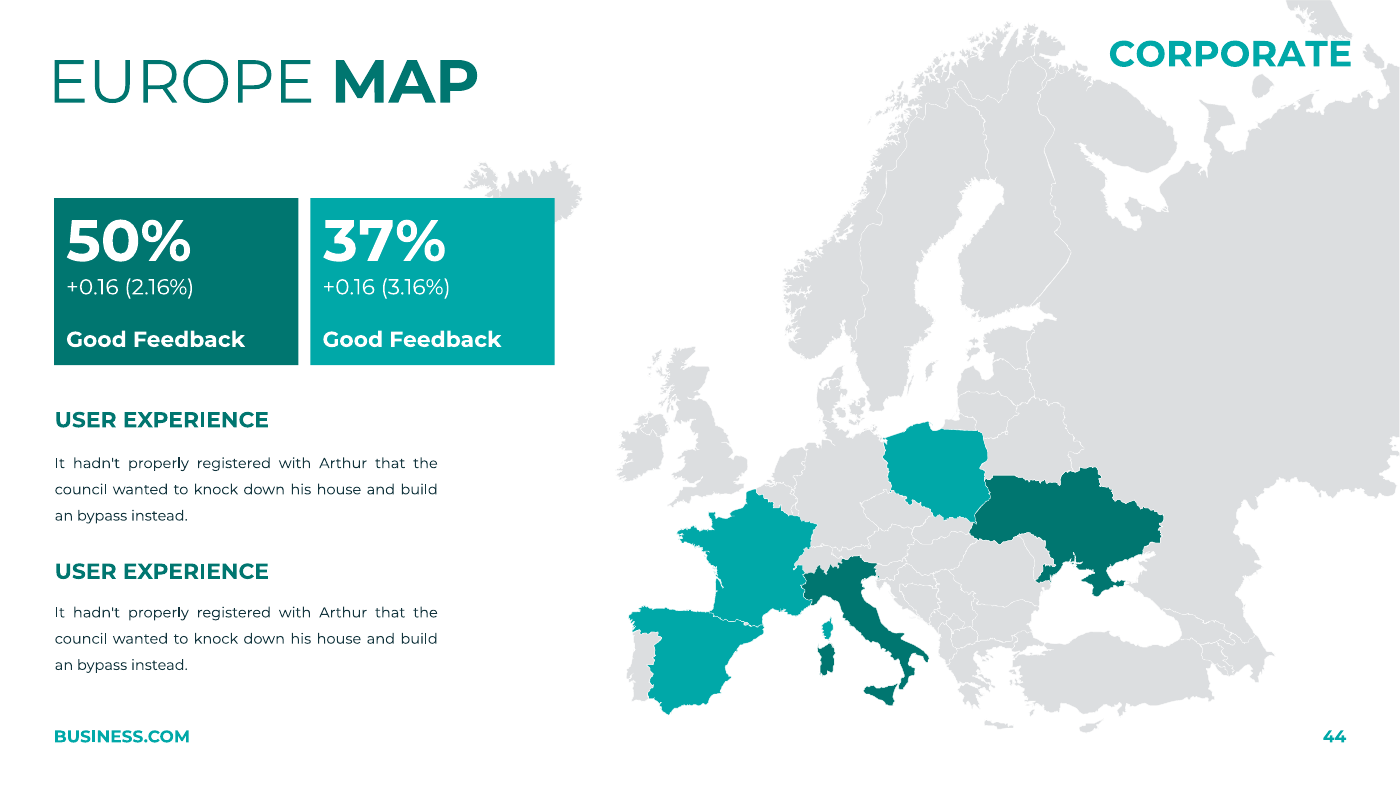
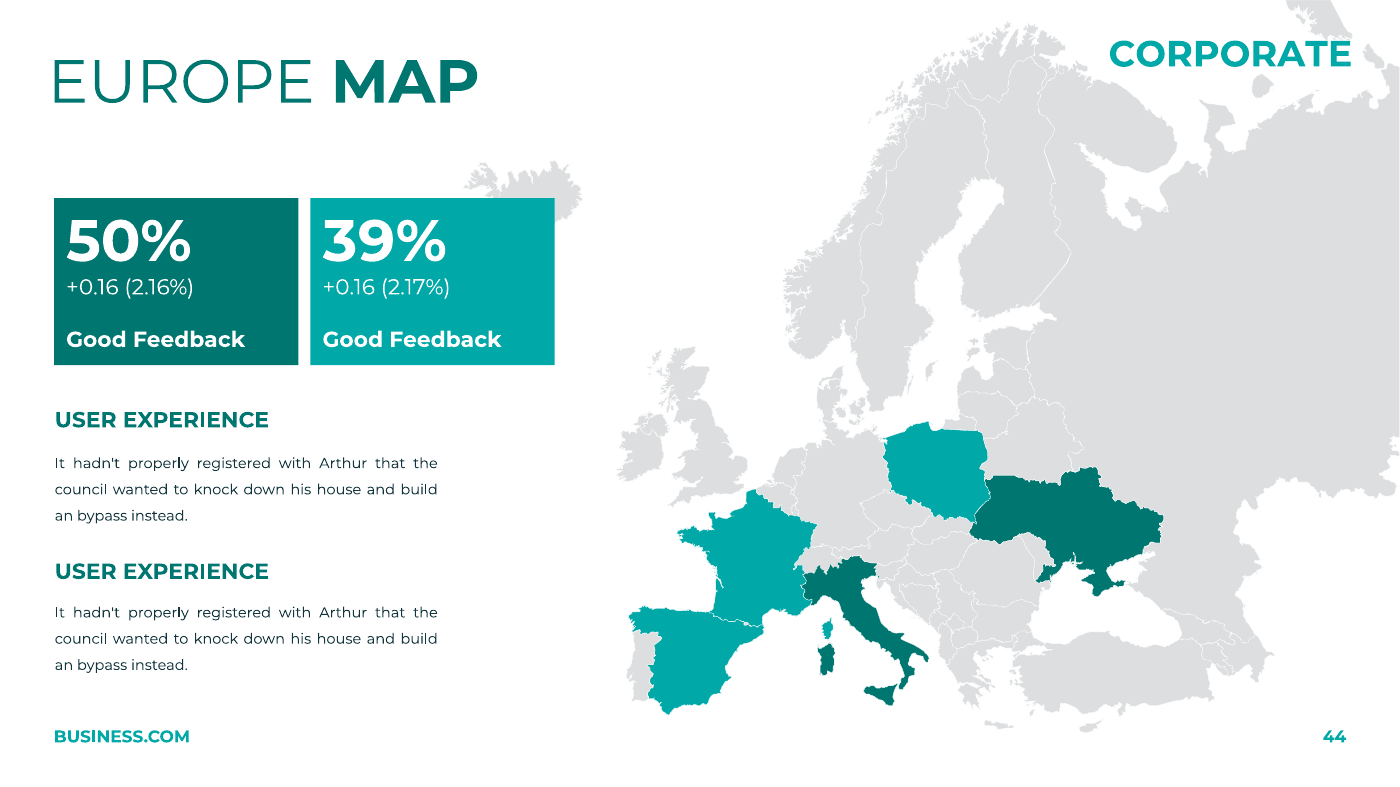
37%: 37% -> 39% (385, 242)
3.16%: 3.16% -> 2.17% (416, 287)
